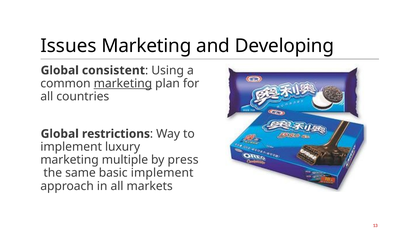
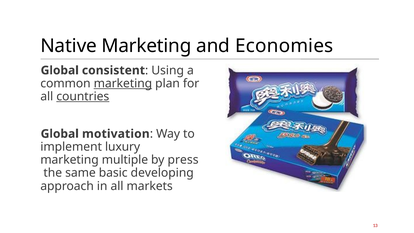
Issues: Issues -> Native (69, 46)
Developing: Developing -> Economies (284, 46)
countries underline: none -> present (83, 96)
restrictions: restrictions -> motivation (116, 134)
basic implement: implement -> developing (162, 173)
